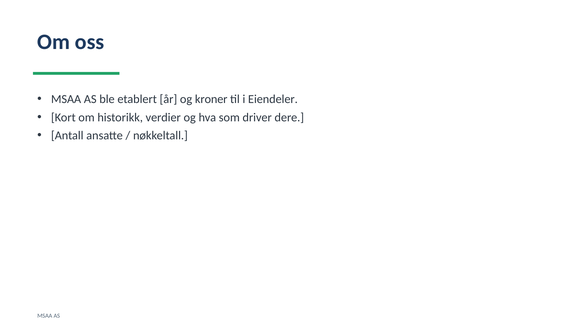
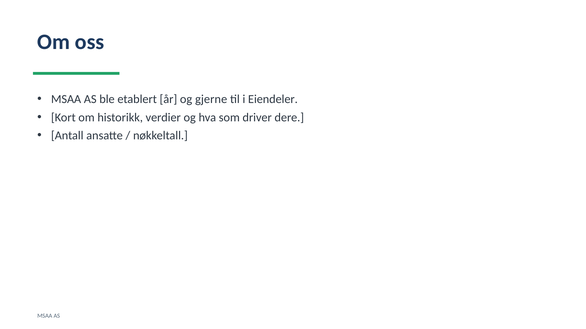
kroner: kroner -> gjerne (211, 99)
